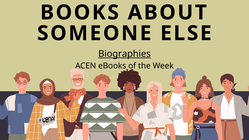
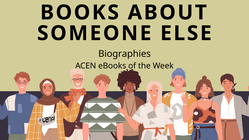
Biographies underline: present -> none (125, 54)
